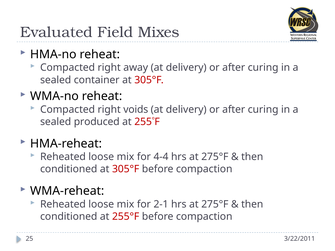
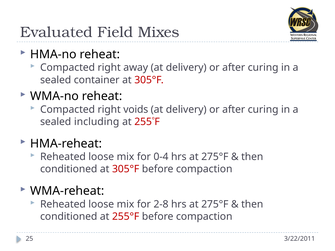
produced: produced -> including (97, 122)
4-4: 4-4 -> 0-4 (161, 157)
2-1: 2-1 -> 2-8 (161, 204)
